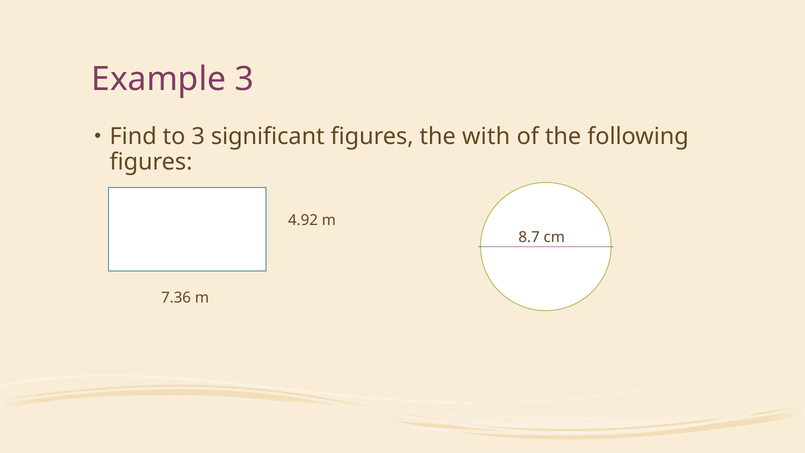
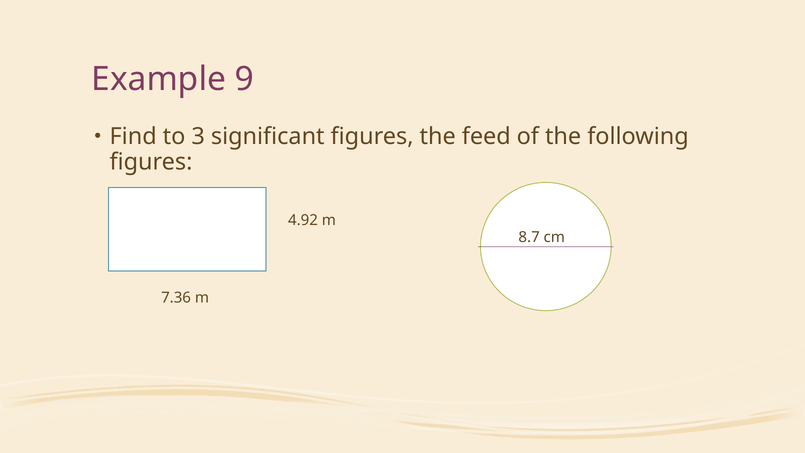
Example 3: 3 -> 9 (244, 79)
with: with -> feed (486, 136)
